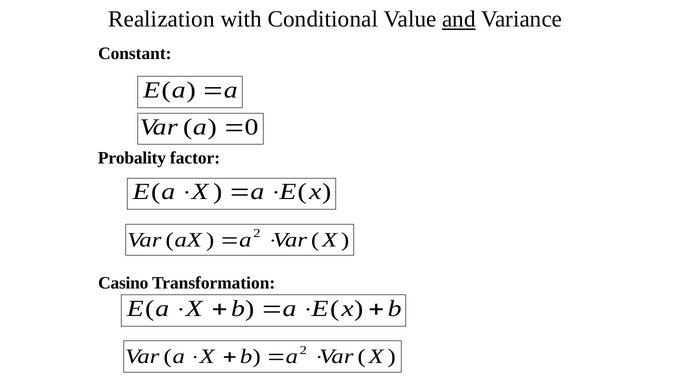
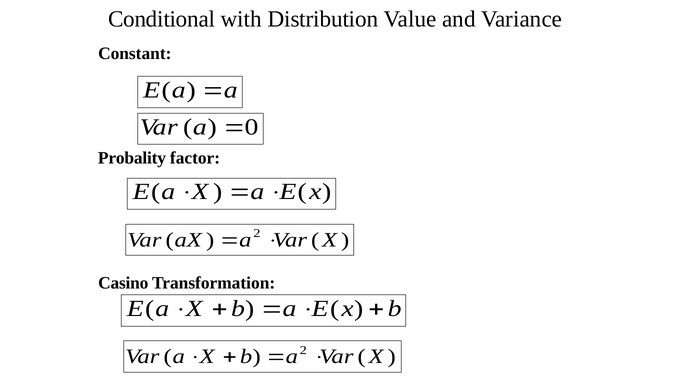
Realization: Realization -> Conditional (162, 19)
Conditional: Conditional -> Distribution (323, 19)
and underline: present -> none (459, 19)
